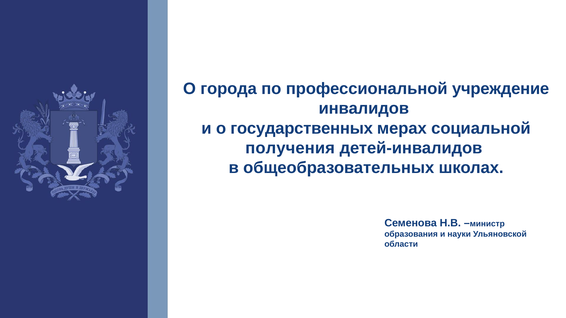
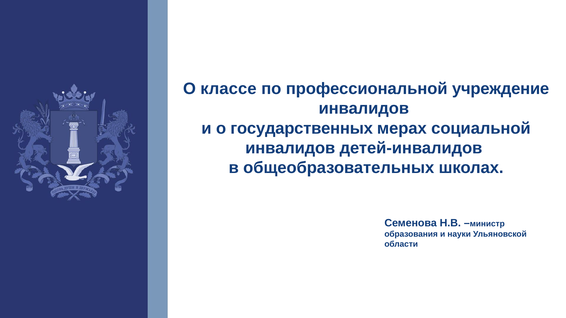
города: города -> классе (228, 89)
получения: получения -> инвалидов (290, 148)
